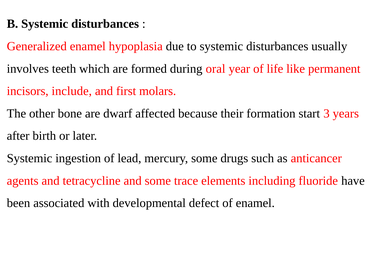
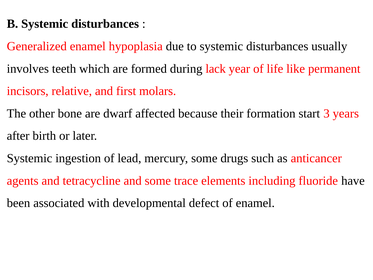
oral: oral -> lack (216, 69)
include: include -> relative (72, 91)
